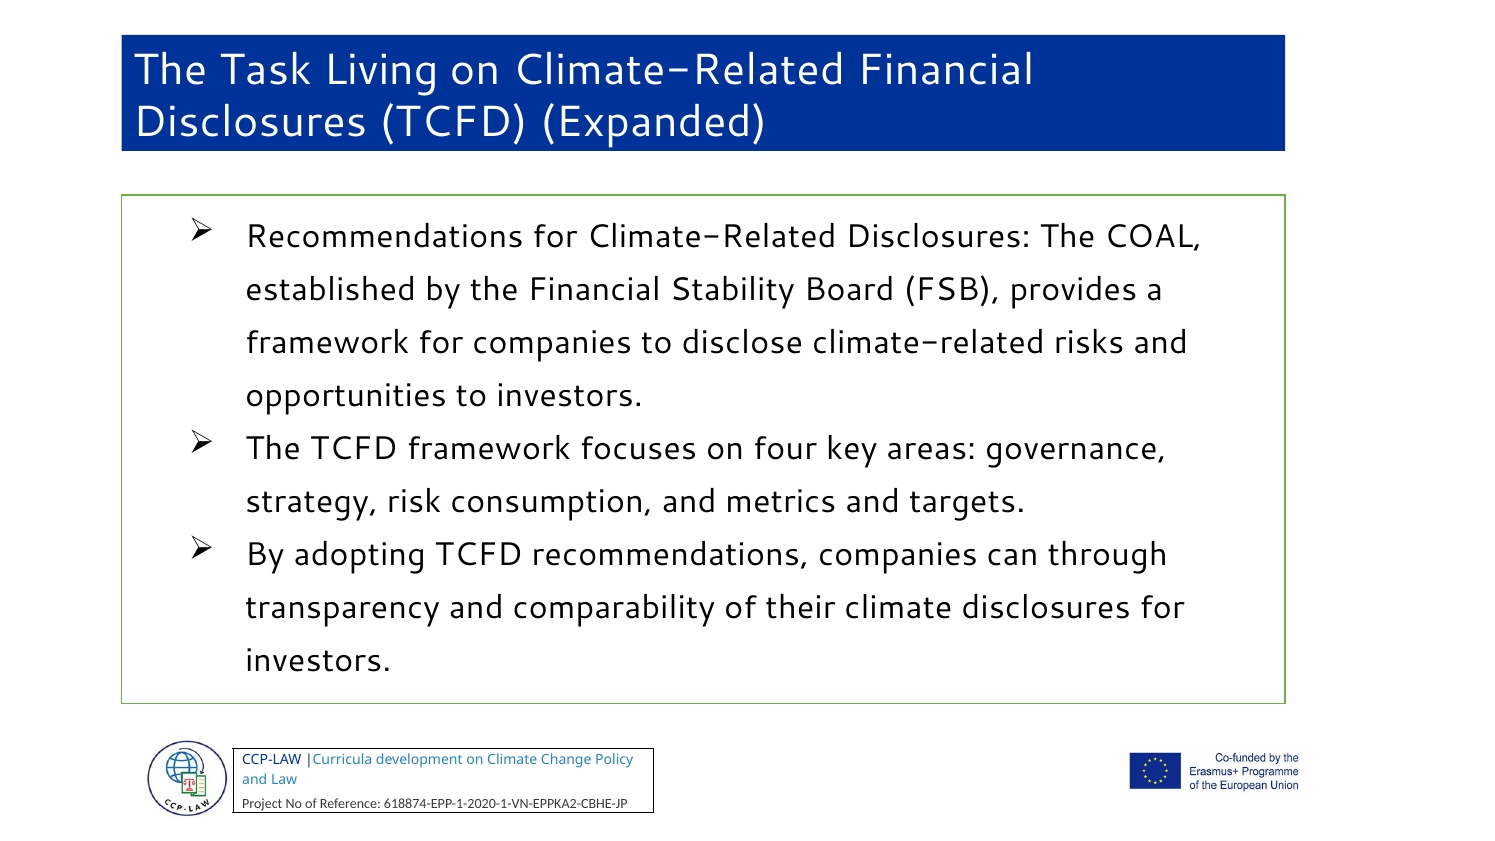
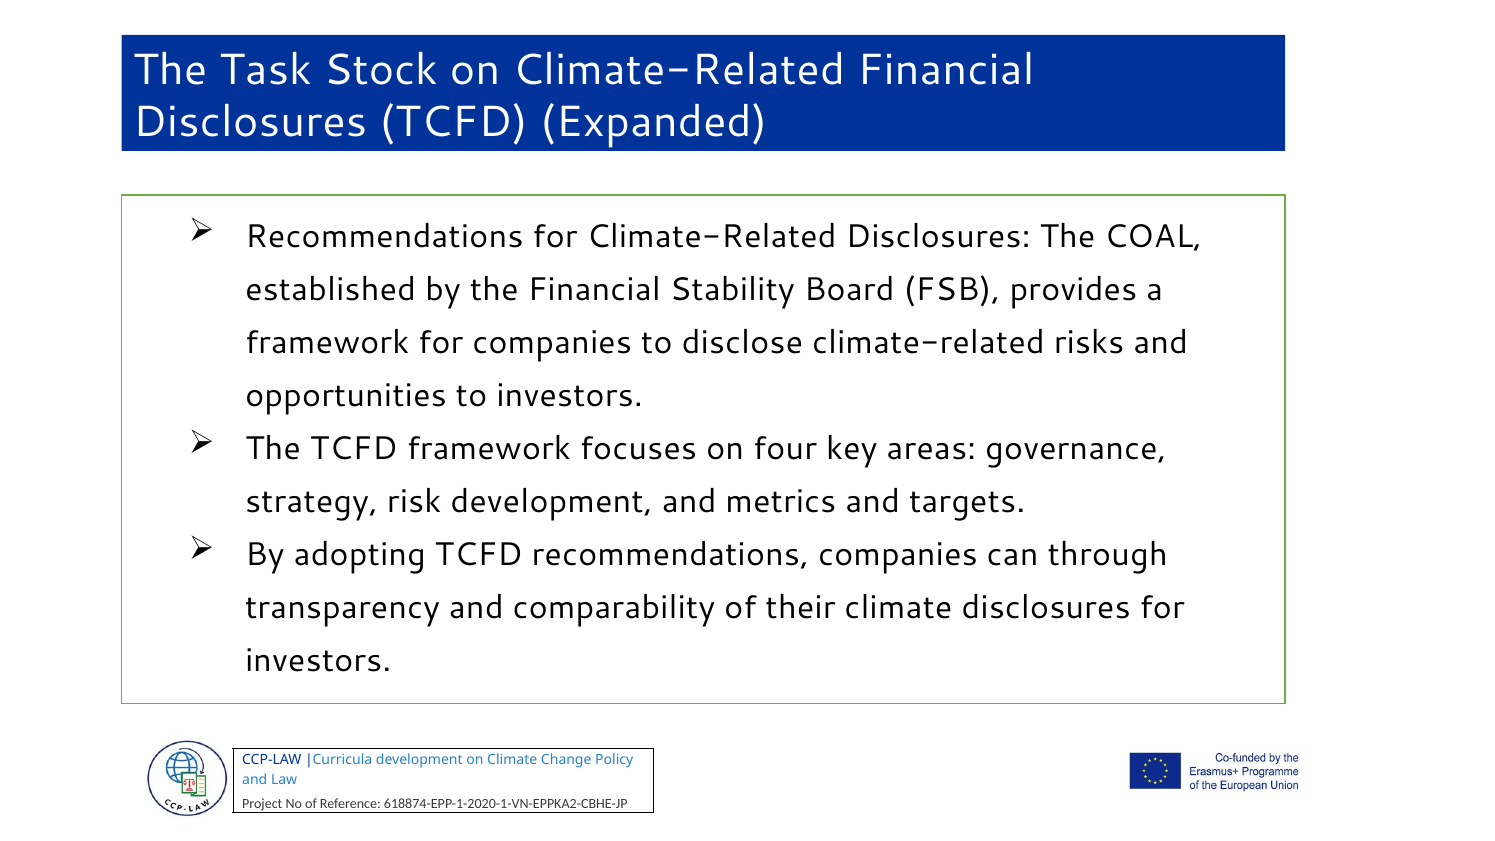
Living: Living -> Stock (381, 70)
risk consumption: consumption -> development (552, 501)
